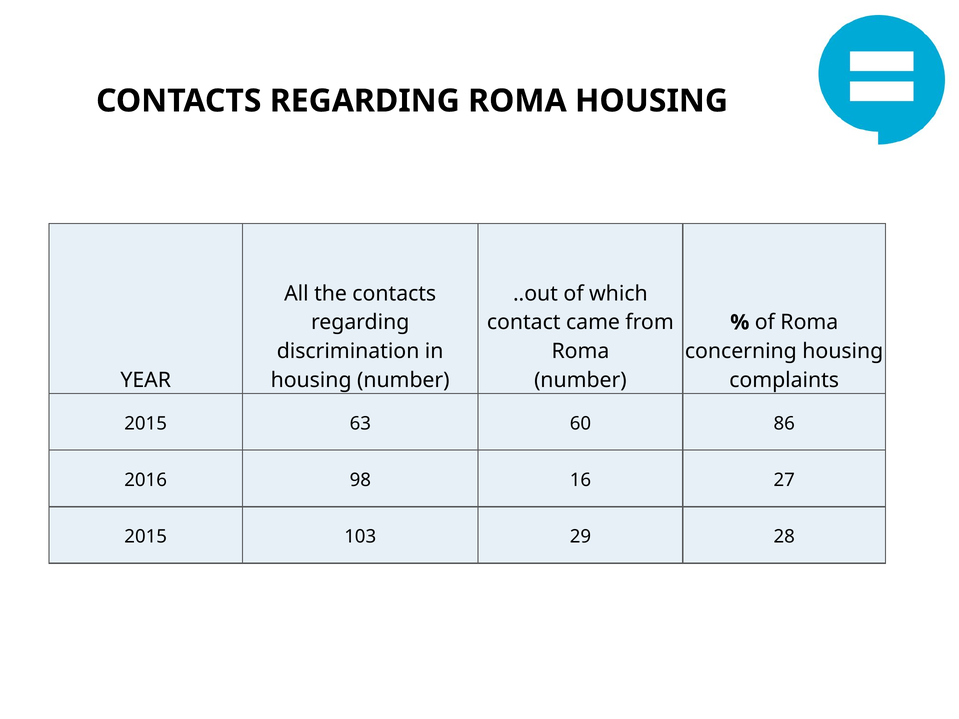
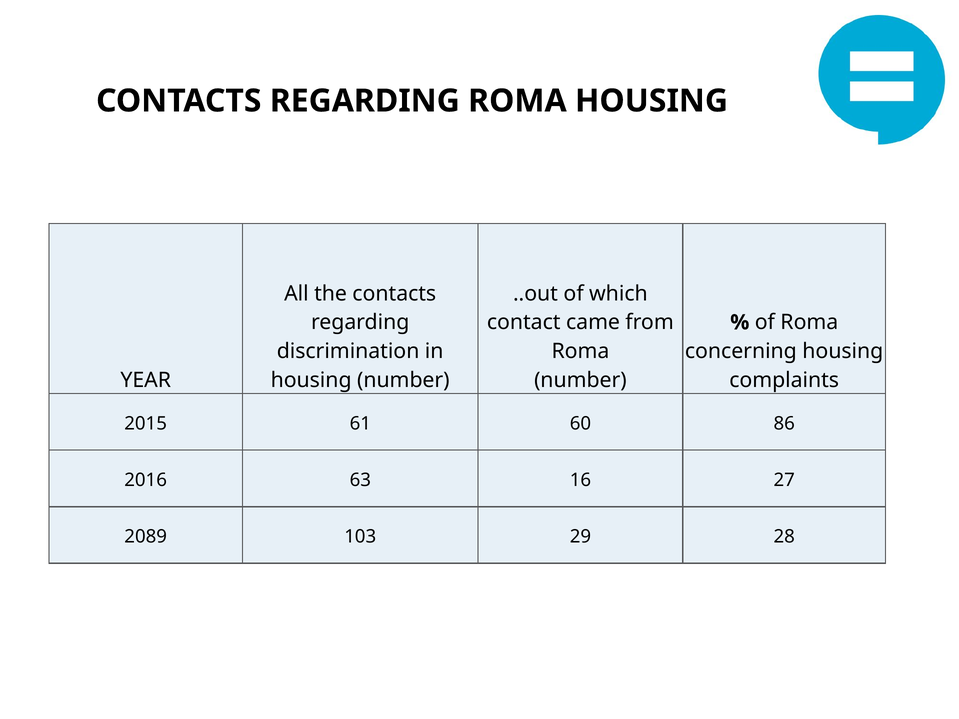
63: 63 -> 61 (360, 424)
98: 98 -> 63 (360, 480)
2015: 2015 -> 2089 (146, 537)
